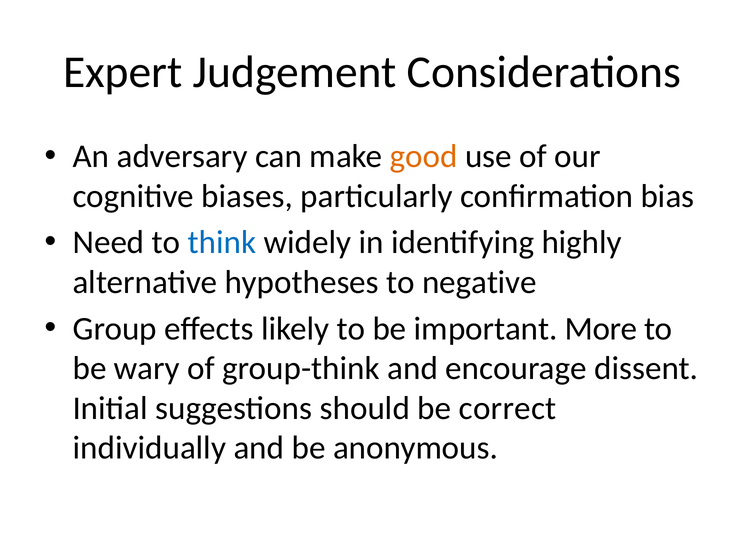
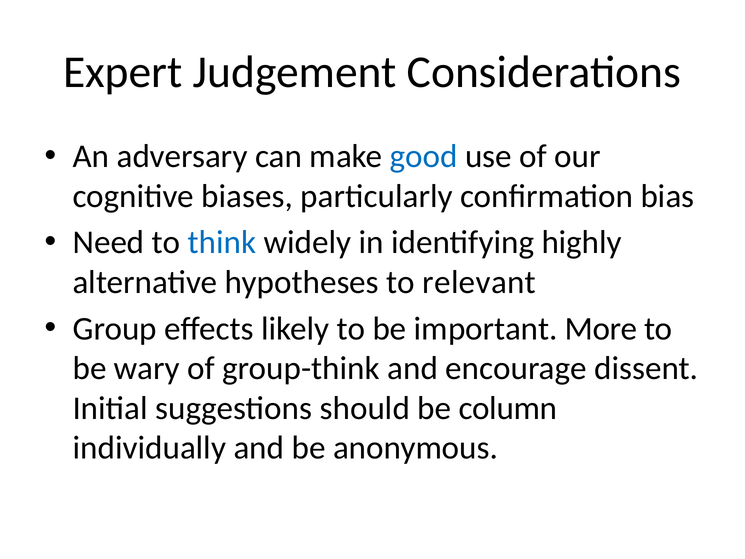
good colour: orange -> blue (424, 156)
negative: negative -> relevant (479, 282)
correct: correct -> column (508, 408)
